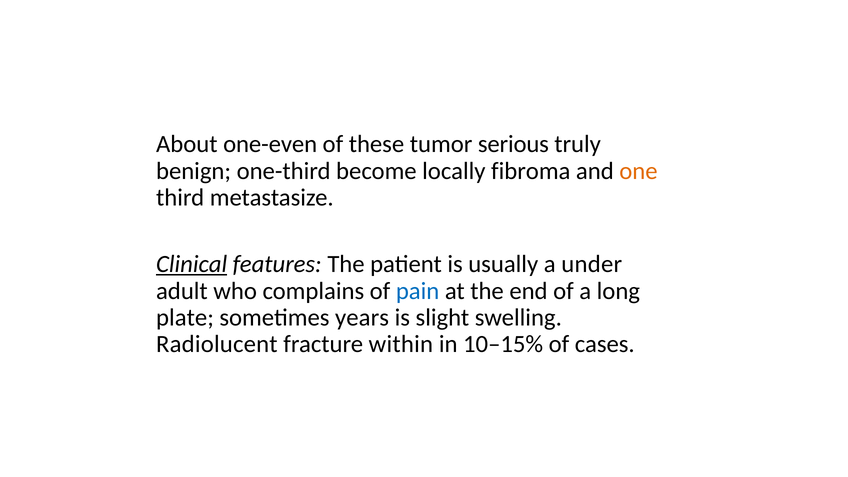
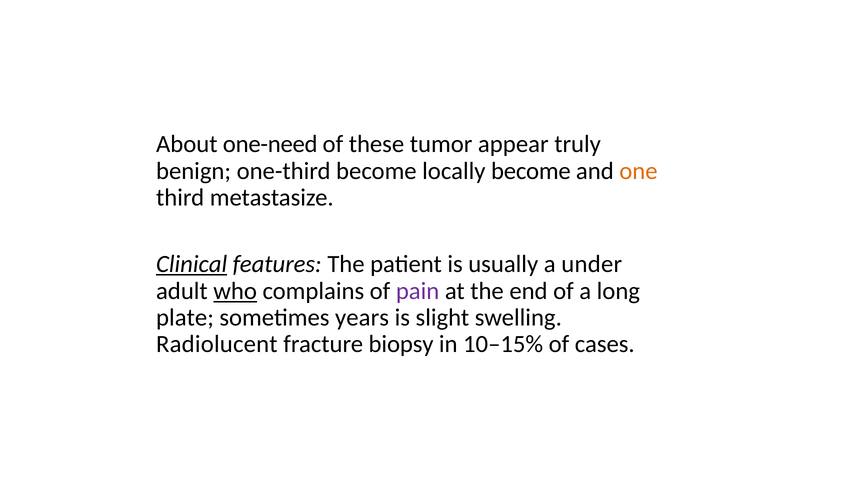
one-even: one-even -> one-need (270, 144)
serious: serious -> appear (513, 144)
locally fibroma: fibroma -> become (531, 171)
who underline: none -> present (235, 291)
pain colour: blue -> purple (418, 291)
within: within -> biopsy (401, 344)
